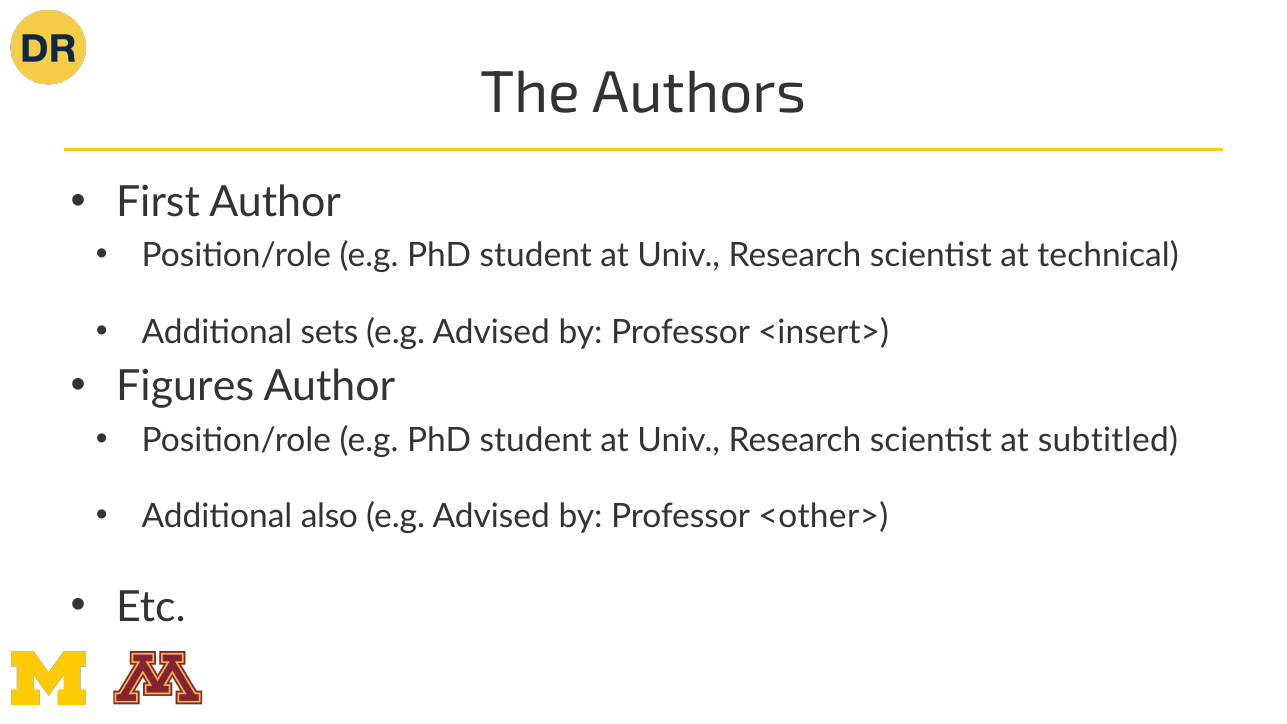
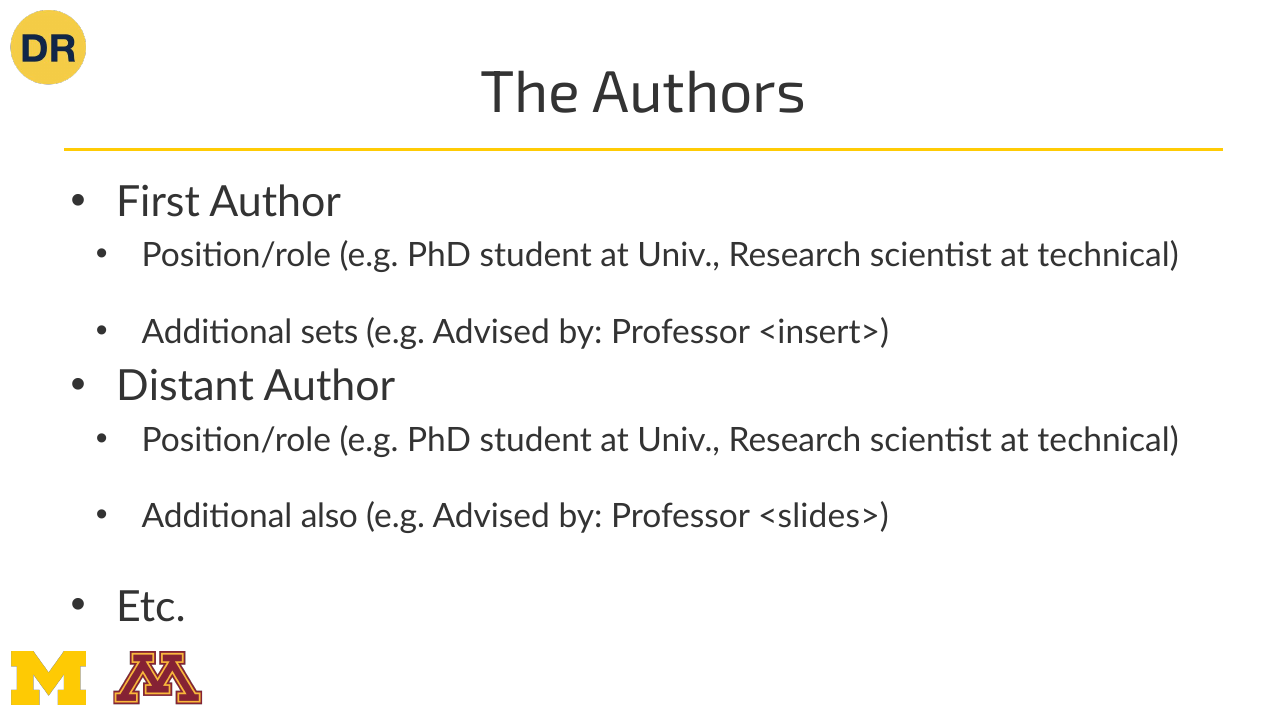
Figures: Figures -> Distant (185, 387)
subtitled: subtitled -> technical (1108, 440)
<other>: <other> -> <slides> (823, 516)
